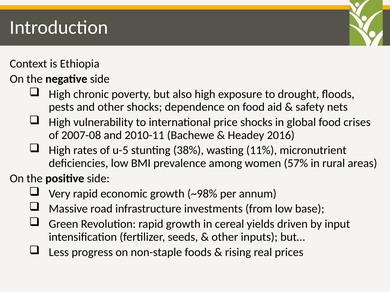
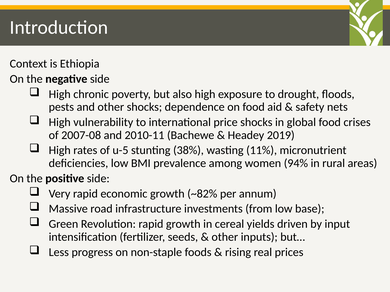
2016: 2016 -> 2019 (281, 135)
57%: 57% -> 94% (296, 163)
~98%: ~98% -> ~82% (202, 194)
